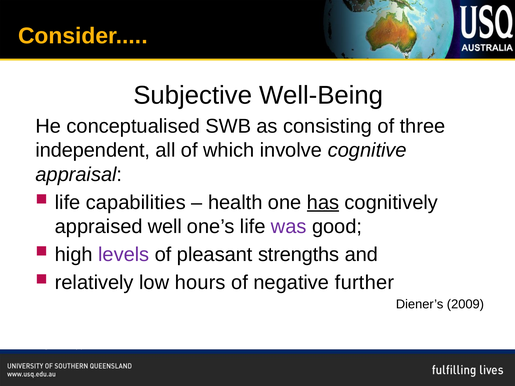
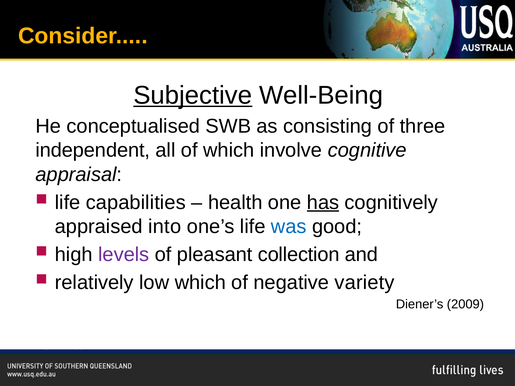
Subjective underline: none -> present (193, 95)
well: well -> into (165, 227)
was colour: purple -> blue (289, 227)
strengths: strengths -> collection (299, 255)
low hours: hours -> which (200, 283)
further: further -> variety (365, 283)
